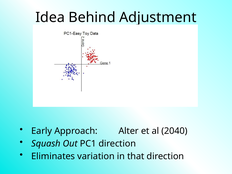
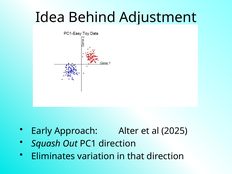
2040: 2040 -> 2025 (174, 131)
